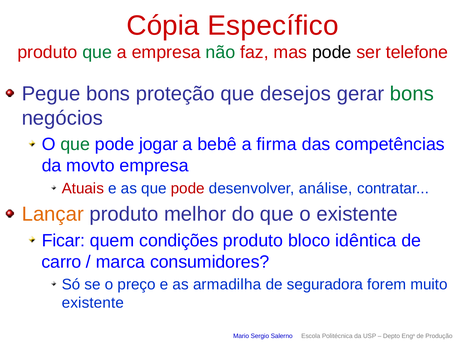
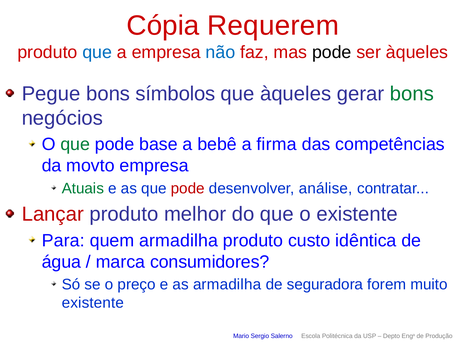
Específico: Específico -> Requerem (273, 26)
que colour: green -> blue (97, 52)
não colour: green -> blue (220, 52)
ser telefone: telefone -> àqueles (417, 52)
proteção: proteção -> símbolos (175, 94)
que desejos: desejos -> àqueles (296, 94)
jogar: jogar -> base (158, 144)
Atuais colour: red -> green (83, 188)
Lançar colour: orange -> red (53, 214)
Ficar: Ficar -> Para (63, 240)
quem condições: condições -> armadilha (179, 240)
bloco: bloco -> custo (309, 240)
carro: carro -> água (61, 262)
